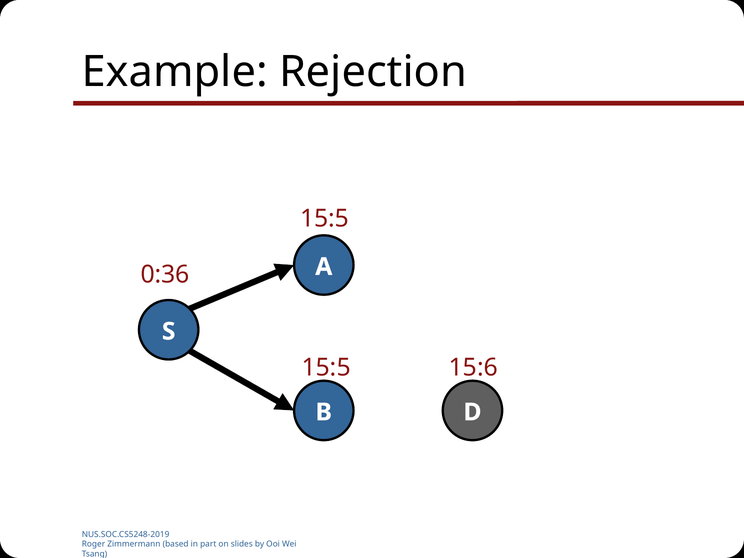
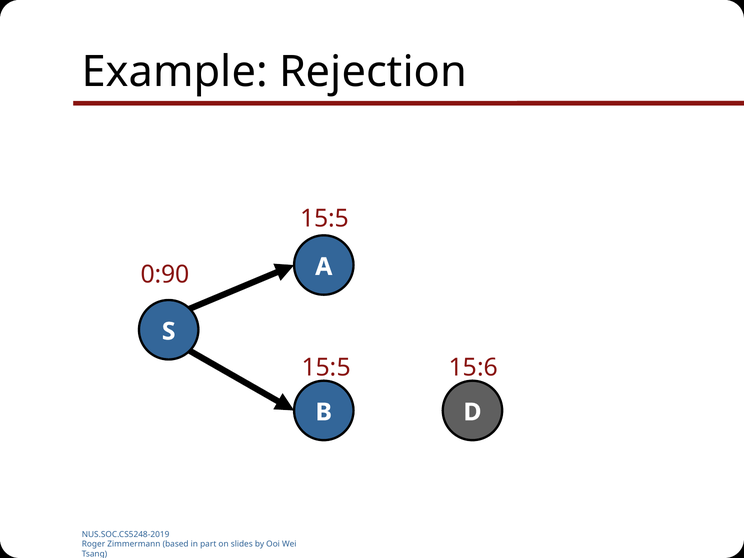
0:36: 0:36 -> 0:90 (165, 274)
